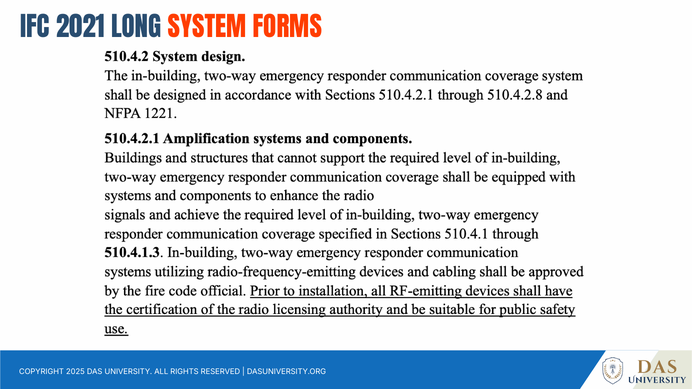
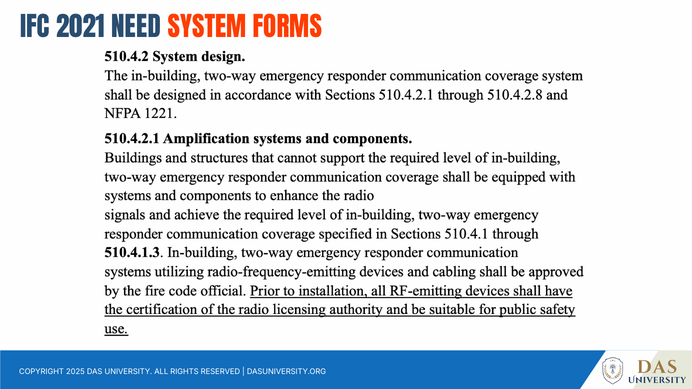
LONG: LONG -> NEED (136, 28)
